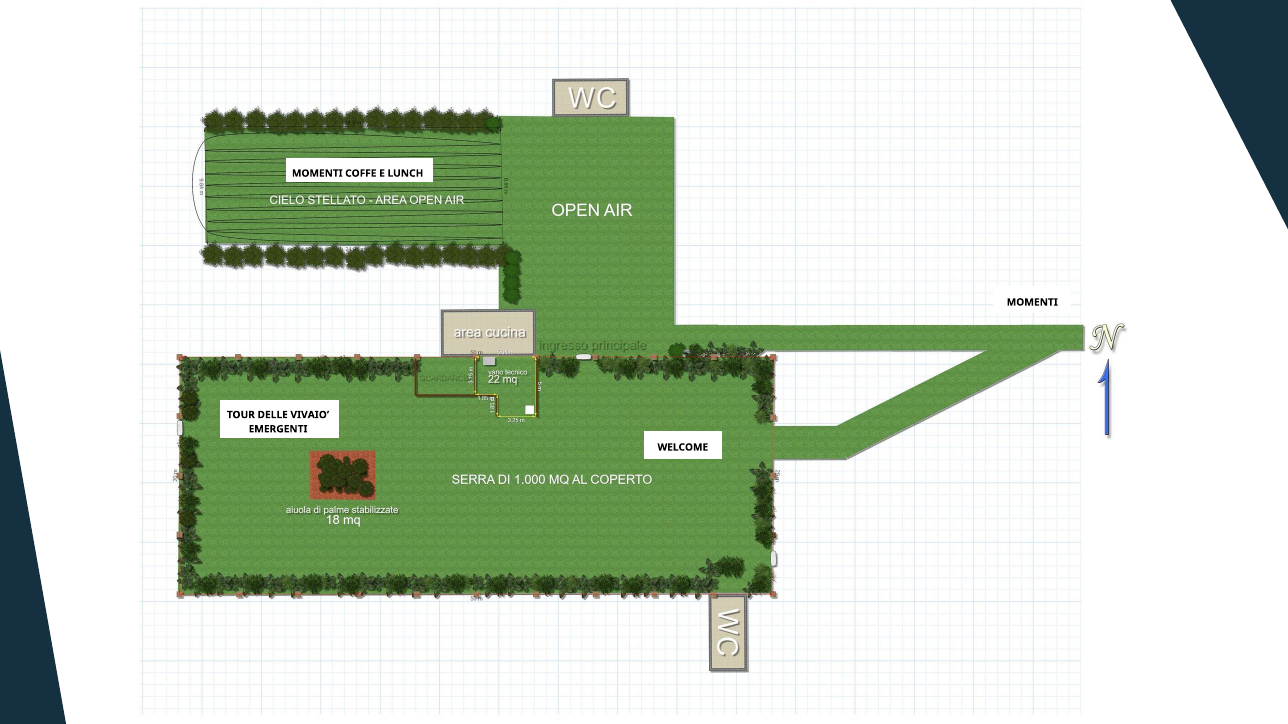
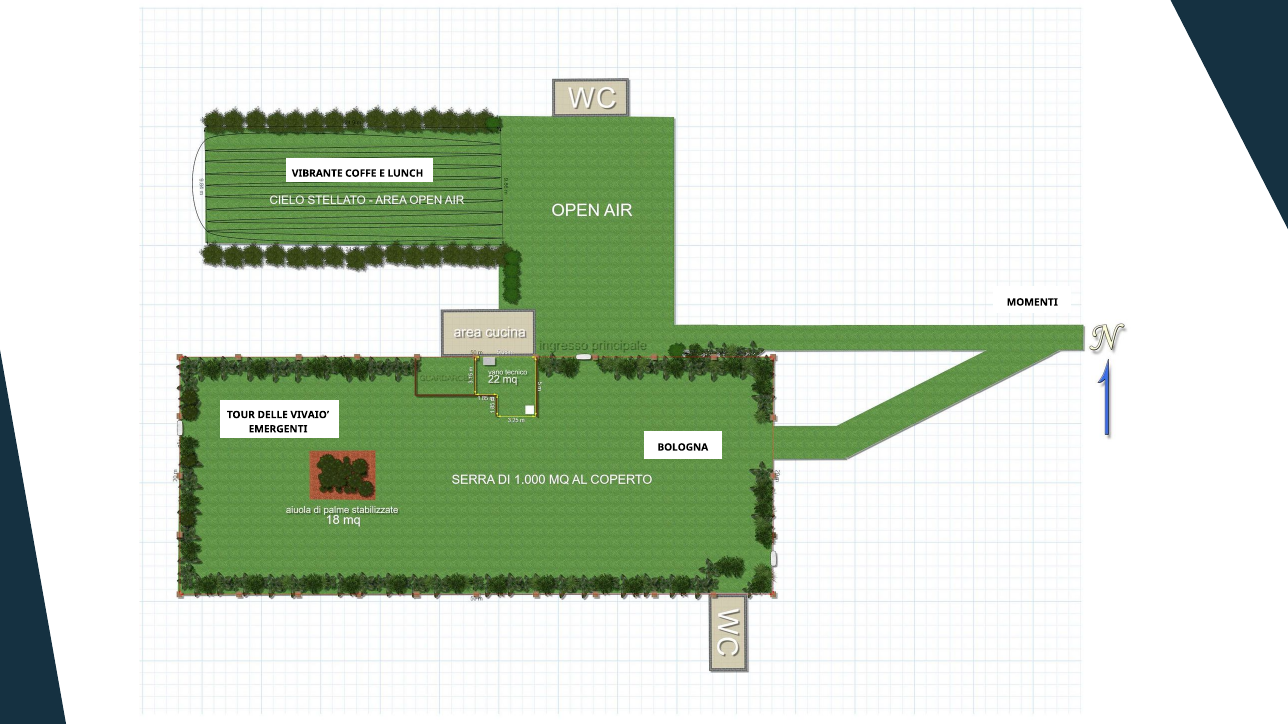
MOMENTI: MOMENTI -> VIBRANTE (317, 173)
WELCOME: WELCOME -> BOLOGNA (683, 448)
